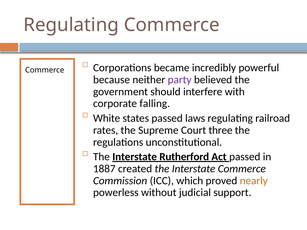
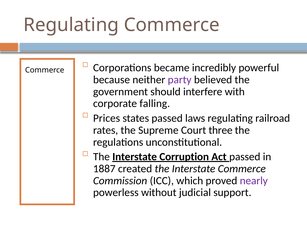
White: White -> Prices (107, 118)
Rutherford: Rutherford -> Corruption (184, 157)
nearly colour: orange -> purple (254, 181)
